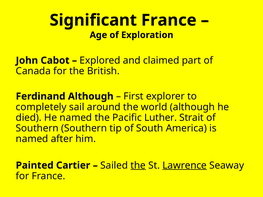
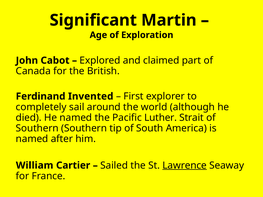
Significant France: France -> Martin (169, 20)
Ferdinand Although: Although -> Invented (91, 96)
Painted: Painted -> William (35, 166)
the underline: present -> none (138, 166)
